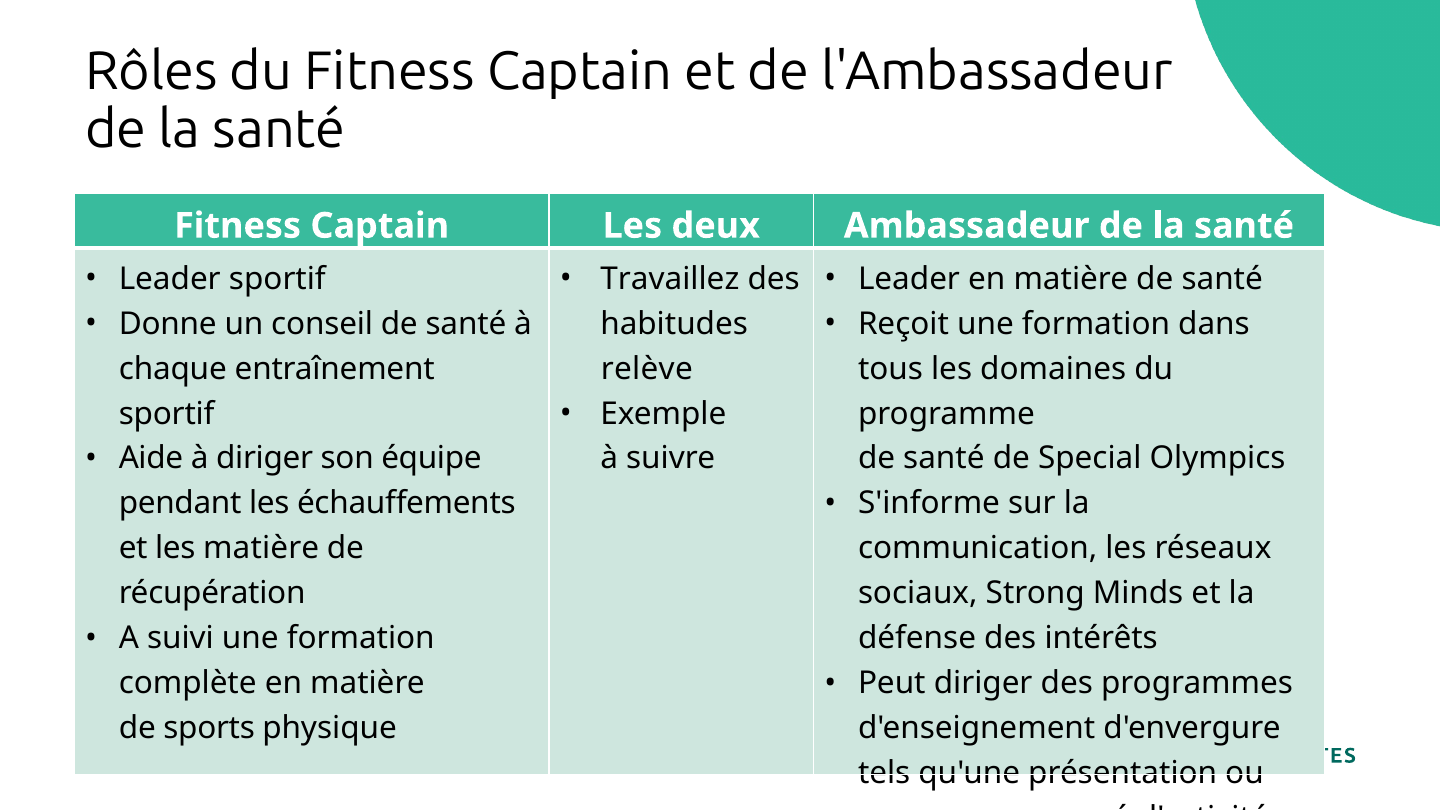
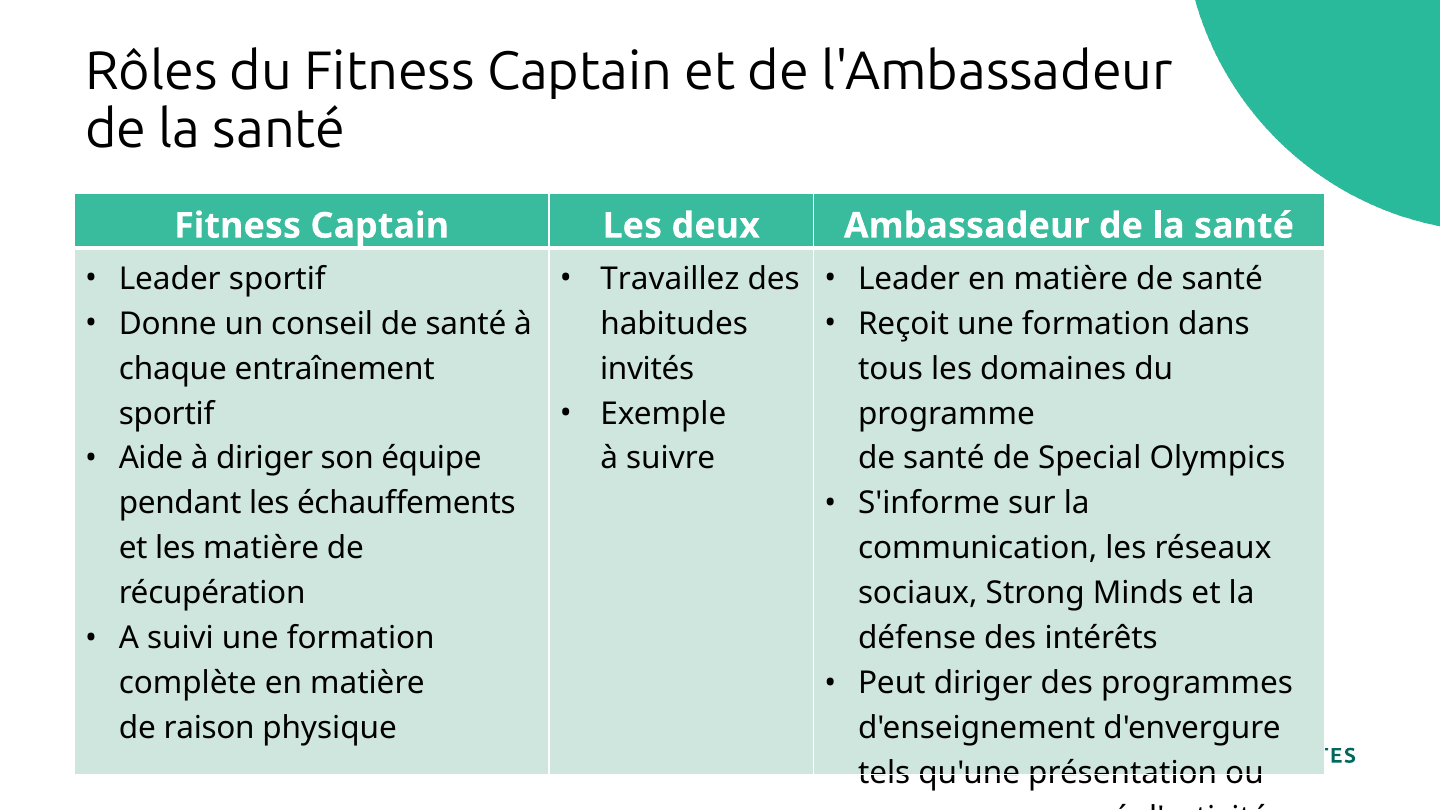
relève: relève -> invités (647, 369)
sports: sports -> raison (209, 729)
